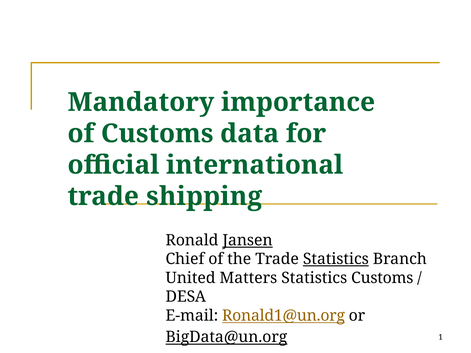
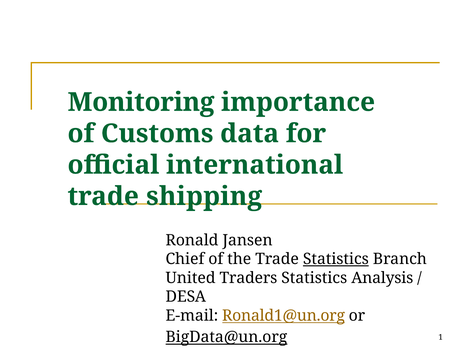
Mandatory: Mandatory -> Monitoring (141, 102)
Jansen underline: present -> none (248, 240)
Matters: Matters -> Traders (248, 278)
Statistics Customs: Customs -> Analysis (382, 278)
